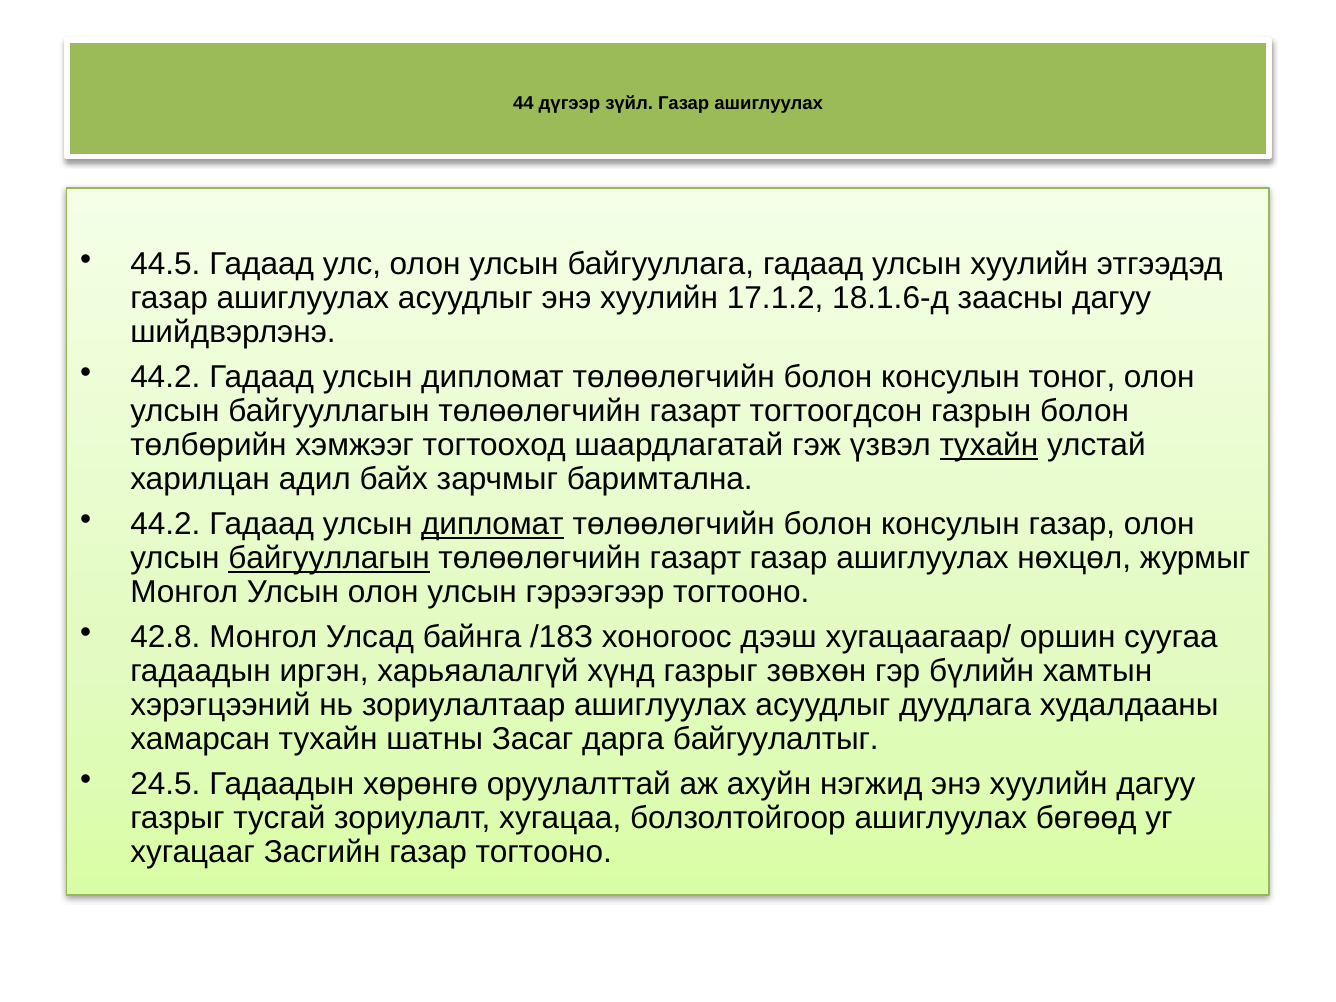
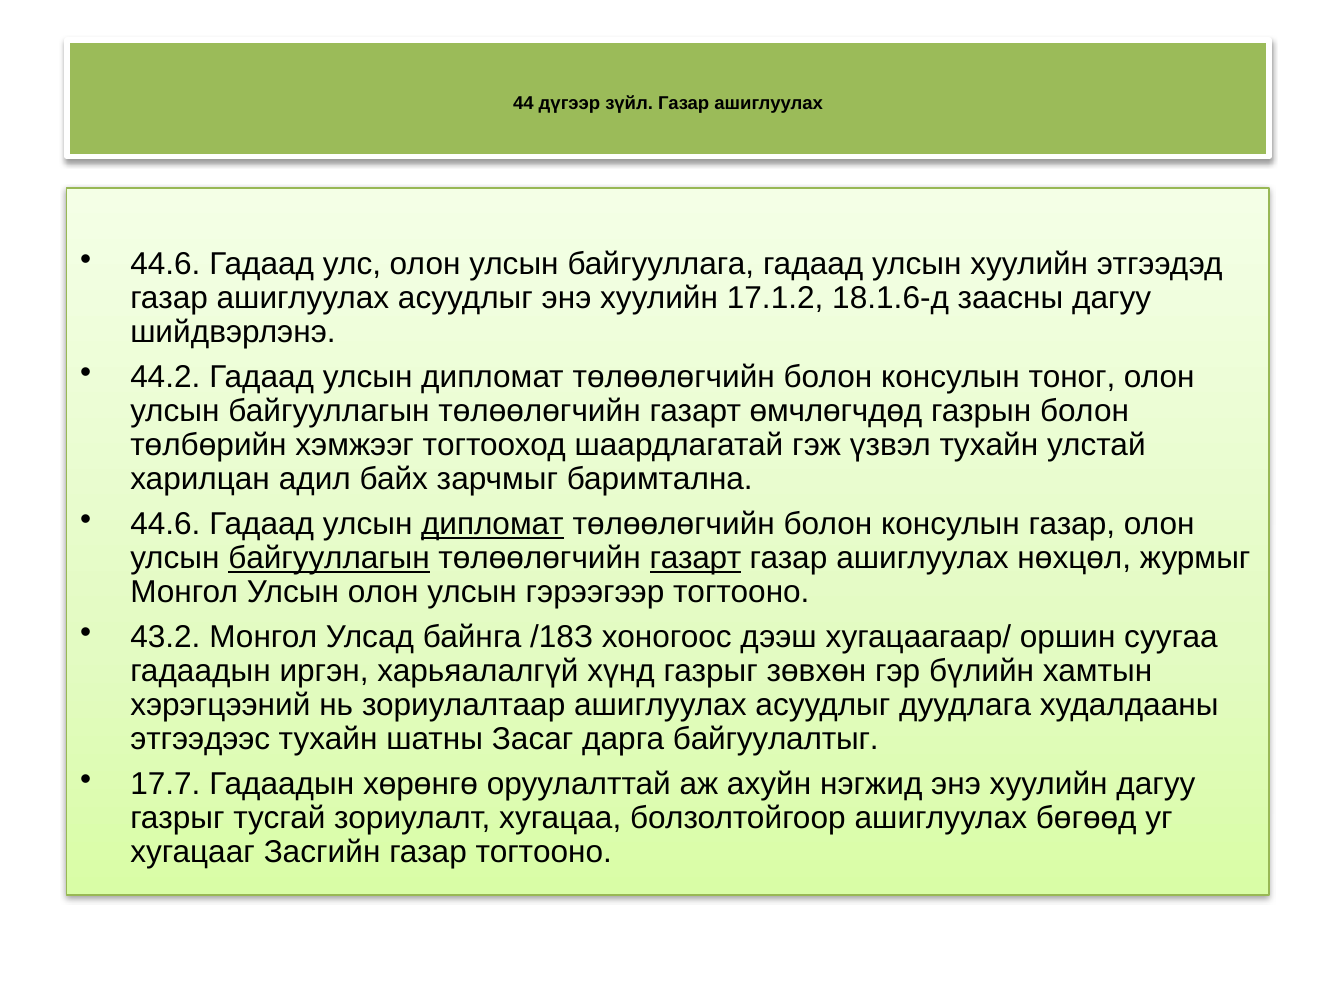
44.5: 44.5 -> 44.6 (165, 264)
тогтоогдсон: тогтоогдсон -> өмчлөгчдөд (836, 411)
тухайн underline: present -> none (989, 445)
44.2: 44.2 -> 44.6 (165, 524)
газарт underline: none -> present (695, 558)
42.8: 42.8 -> 43.2 (165, 637)
хамарсан: хамарсан -> этгээдээс (200, 739)
24.5: 24.5 -> 17.7 (165, 784)
